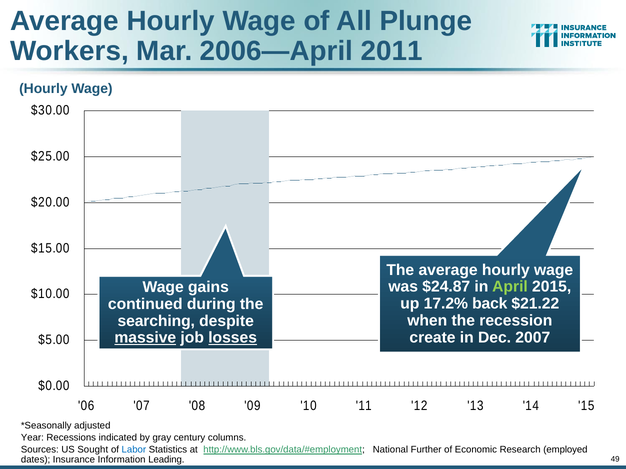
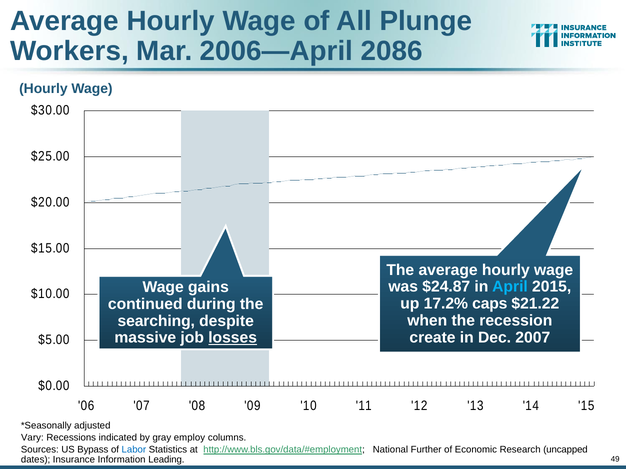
2011: 2011 -> 2086 (392, 51)
April colour: light green -> light blue (510, 287)
back: back -> caps (490, 304)
massive underline: present -> none (145, 338)
Year: Year -> Vary (32, 438)
century: century -> employ (189, 438)
Sought: Sought -> Bypass (93, 450)
employed: employed -> uncapped (565, 450)
